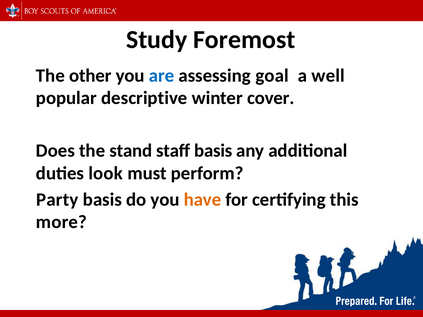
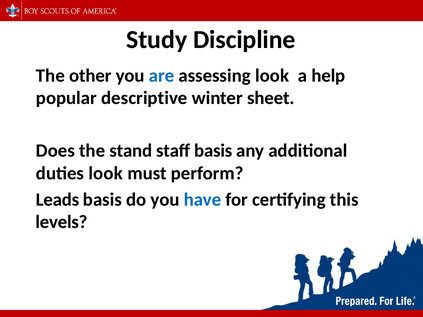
Foremost: Foremost -> Discipline (244, 40)
assessing goal: goal -> look (272, 76)
well: well -> help (328, 76)
cover: cover -> sheet (271, 98)
Party: Party -> Leads (57, 200)
have colour: orange -> blue (203, 200)
more: more -> levels (62, 222)
